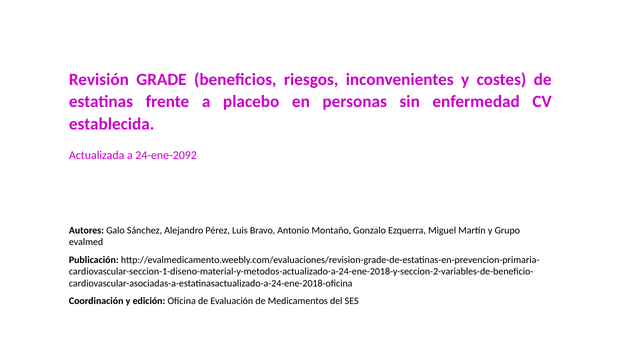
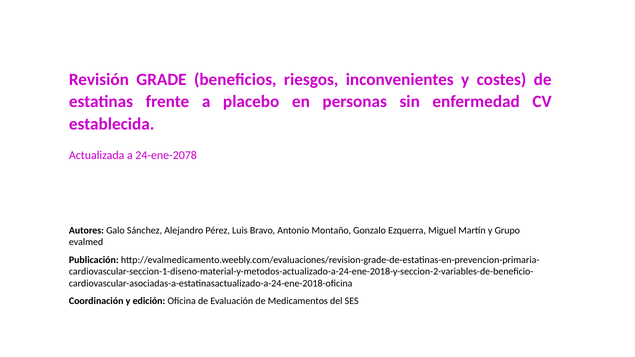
24-ene-2092: 24-ene-2092 -> 24-ene-2078 (166, 155)
